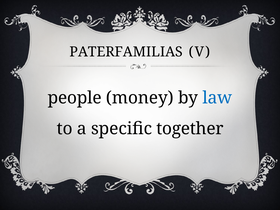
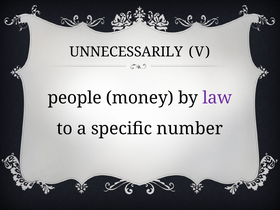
PATERFAMILIAS: PATERFAMILIAS -> UNNECESSARILY (126, 52)
law colour: blue -> purple (217, 98)
together: together -> number (190, 129)
